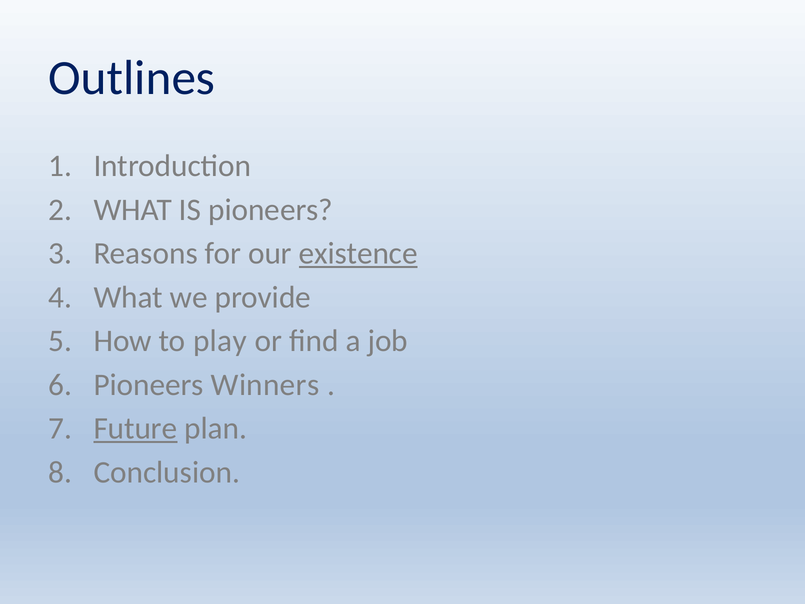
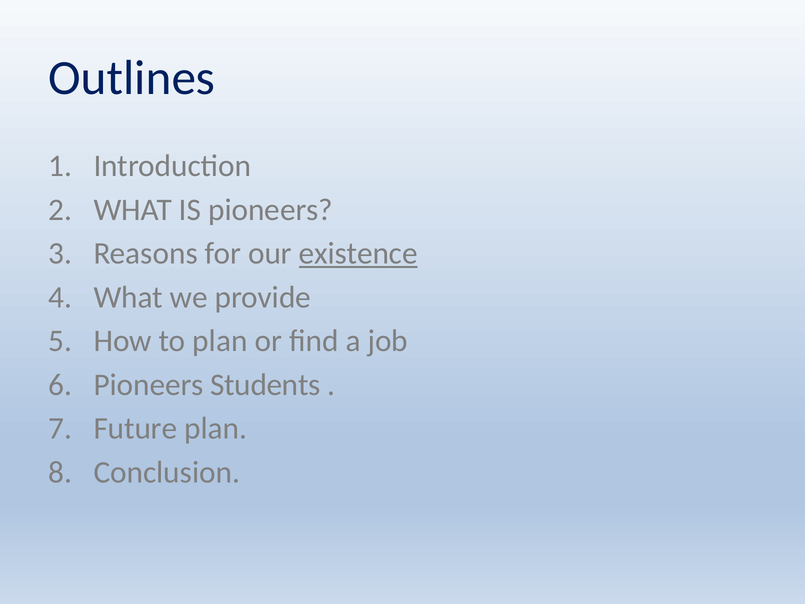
to play: play -> plan (220, 341)
Winners: Winners -> Students (265, 385)
Future underline: present -> none (135, 428)
